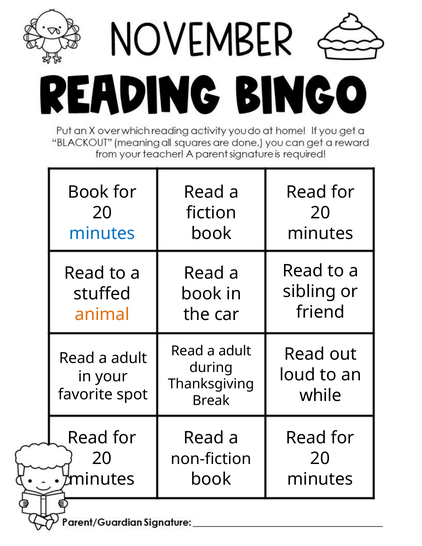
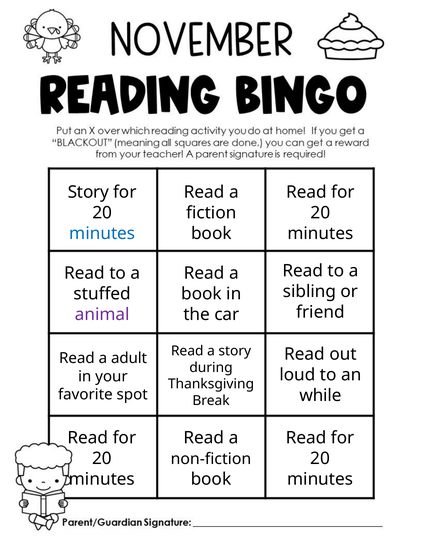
Book: Book -> Story (88, 192)
animal colour: orange -> purple (102, 314)
adult: adult -> story (235, 351)
